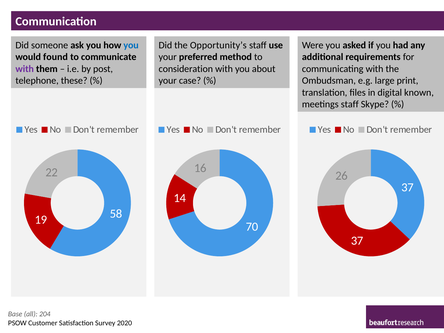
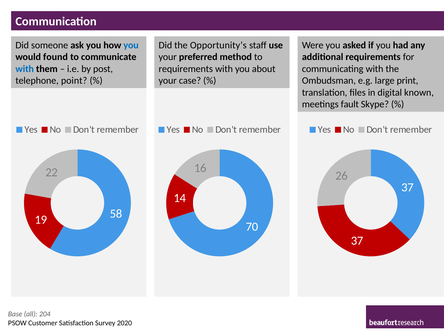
with colour: purple -> blue (25, 69)
consideration: consideration -> requirements (186, 69)
these: these -> point (74, 81)
meetings staff: staff -> fault (350, 104)
